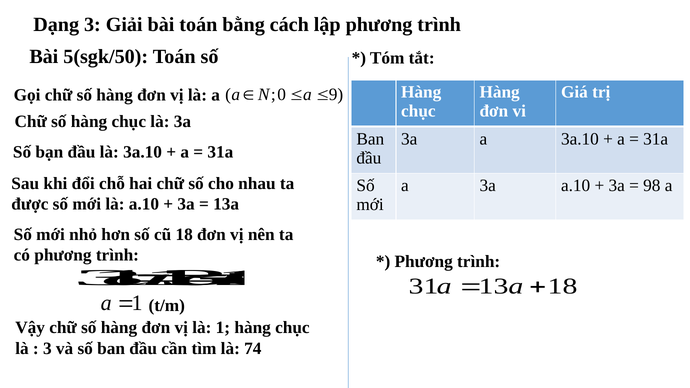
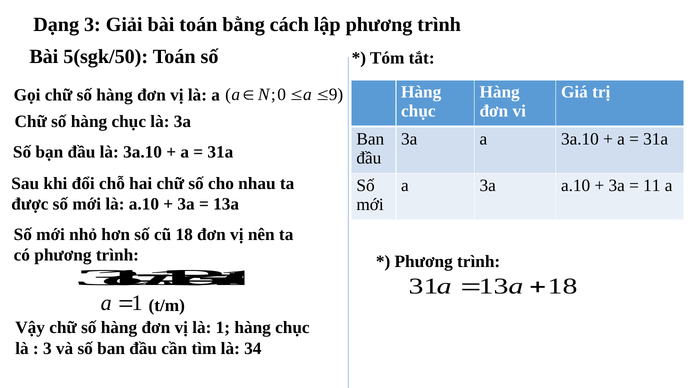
98: 98 -> 11 (652, 185)
74: 74 -> 34 (253, 348)
